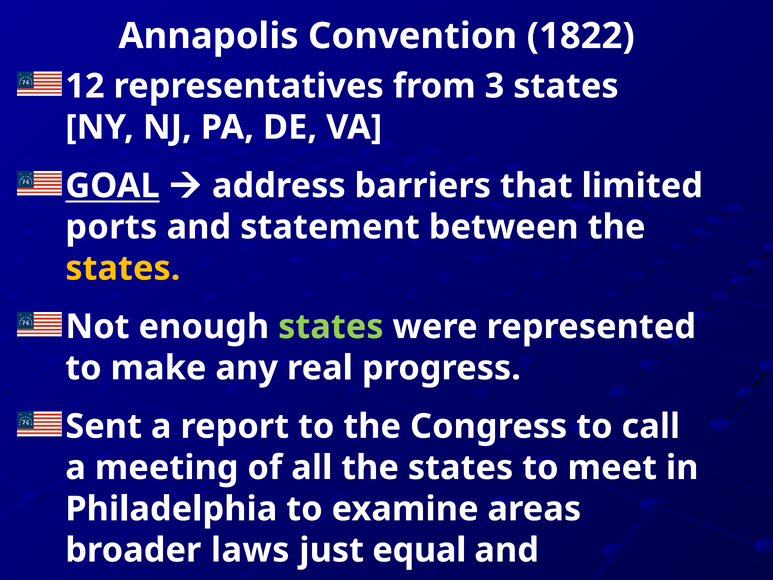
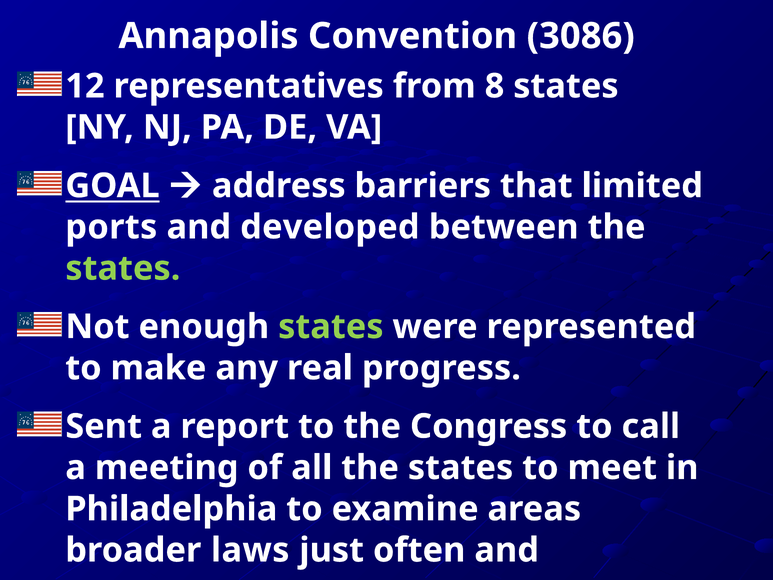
1822: 1822 -> 3086 (581, 36)
3: 3 -> 8 (494, 86)
statement: statement -> developed (330, 227)
states colour: yellow -> light green (123, 268)
equal: equal -> often (419, 550)
